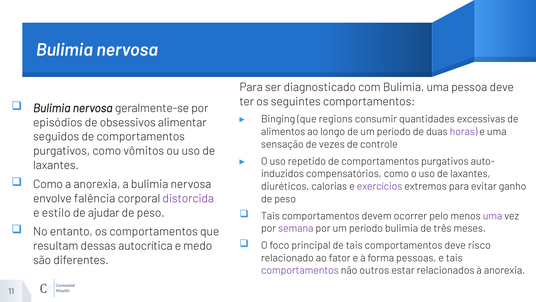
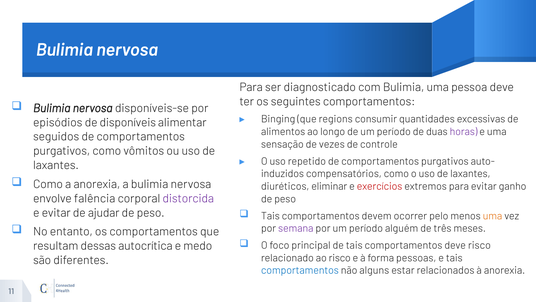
geralmente-se: geralmente-se -> disponíveis-se (152, 108)
obsessivos: obsessivos -> disponíveis (128, 122)
calorias: calorias -> eliminar (329, 186)
exercícios colour: purple -> red (380, 186)
e estilo: estilo -> evitar (56, 212)
uma colour: purple -> orange (493, 216)
período bulimia: bulimia -> alguém (402, 228)
ao fator: fator -> risco (340, 258)
comportamentos colour: purple -> blue (300, 270)
outros: outros -> alguns (374, 270)
